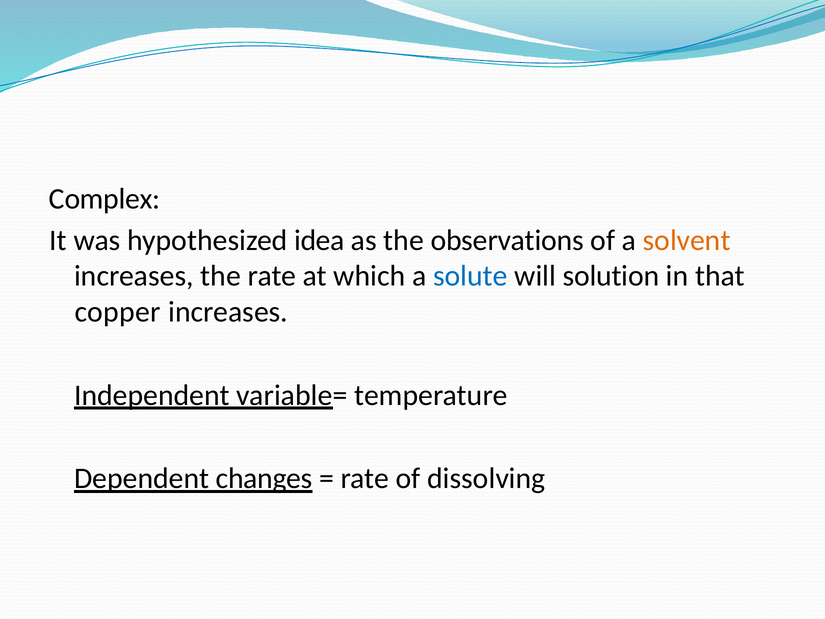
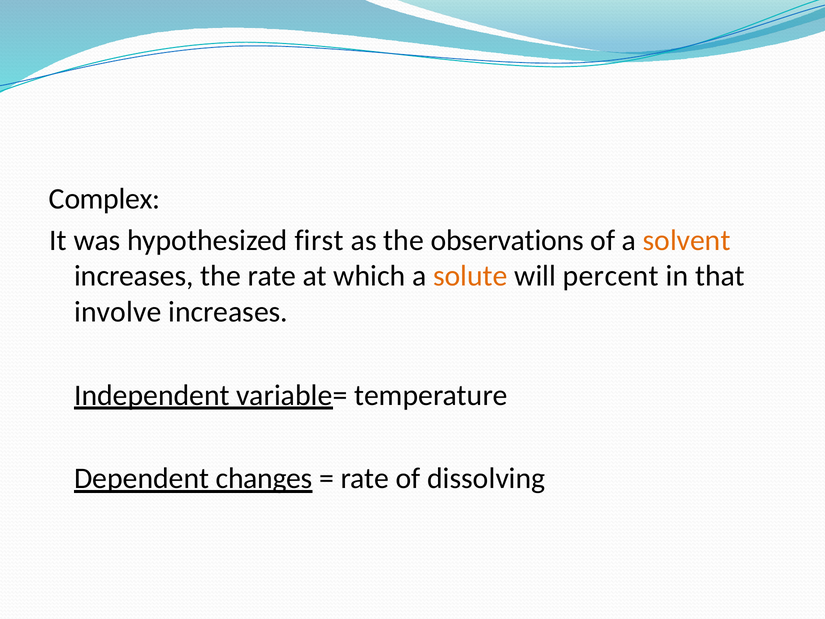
idea: idea -> first (319, 240)
solute colour: blue -> orange (470, 276)
solution: solution -> percent (611, 276)
copper: copper -> involve (118, 312)
